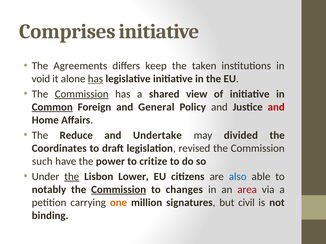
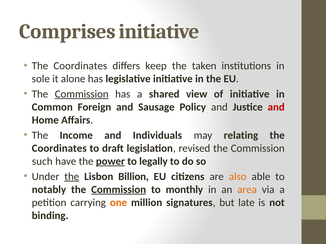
Agreements: Agreements -> Coordinates (80, 66)
void: void -> sole (41, 79)
has underline: present -> none (95, 79)
Common underline: present -> none (52, 107)
General: General -> Sausage (156, 107)
Reduce: Reduce -> Income (76, 136)
Undertake: Undertake -> Individuals (157, 136)
divided: divided -> relating (241, 136)
power underline: none -> present (110, 162)
critize: critize -> legally (153, 162)
Lower: Lower -> Billion (134, 177)
also colour: blue -> orange (238, 177)
changes: changes -> monthly (184, 190)
area colour: red -> orange (247, 190)
civil: civil -> late (246, 203)
